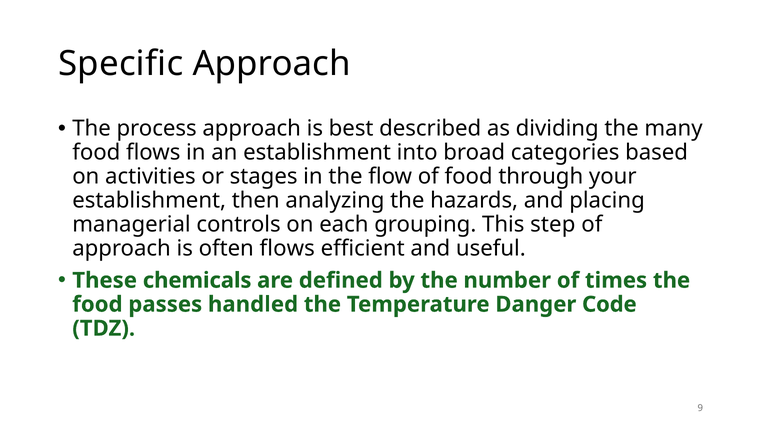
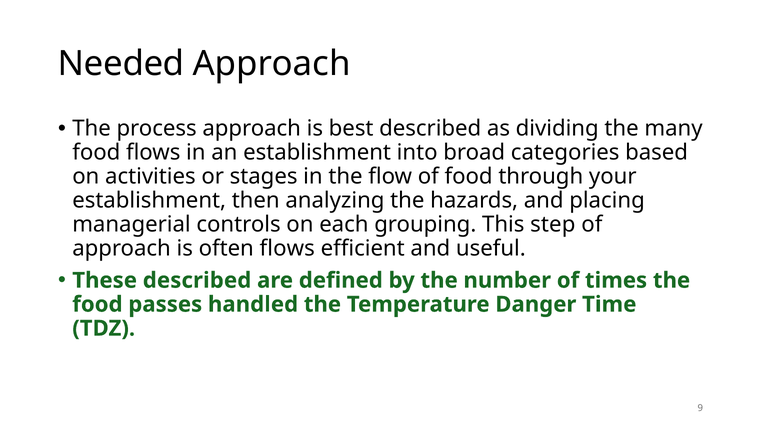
Specific: Specific -> Needed (121, 64)
These chemicals: chemicals -> described (197, 280)
Code: Code -> Time (609, 304)
